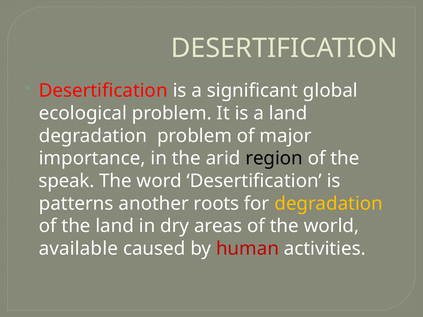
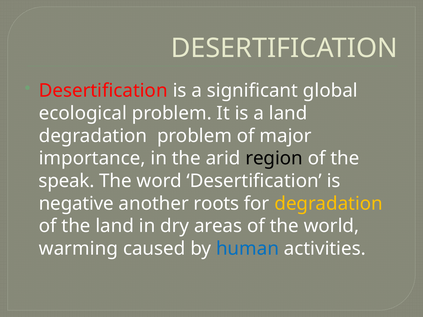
patterns: patterns -> negative (76, 204)
available: available -> warming (78, 249)
human colour: red -> blue (248, 249)
